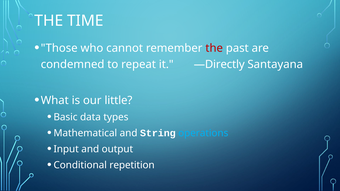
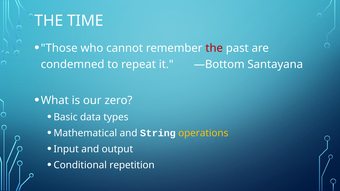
—Directly: —Directly -> —Bottom (219, 65)
little: little -> zero (118, 100)
operations colour: light blue -> yellow (203, 133)
